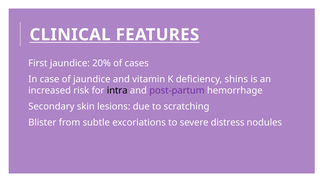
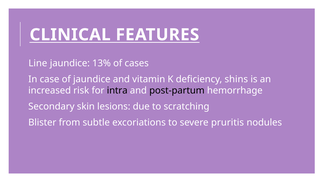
First: First -> Line (38, 63)
20%: 20% -> 13% (102, 63)
post-partum colour: purple -> black (177, 90)
distress: distress -> pruritis (228, 122)
